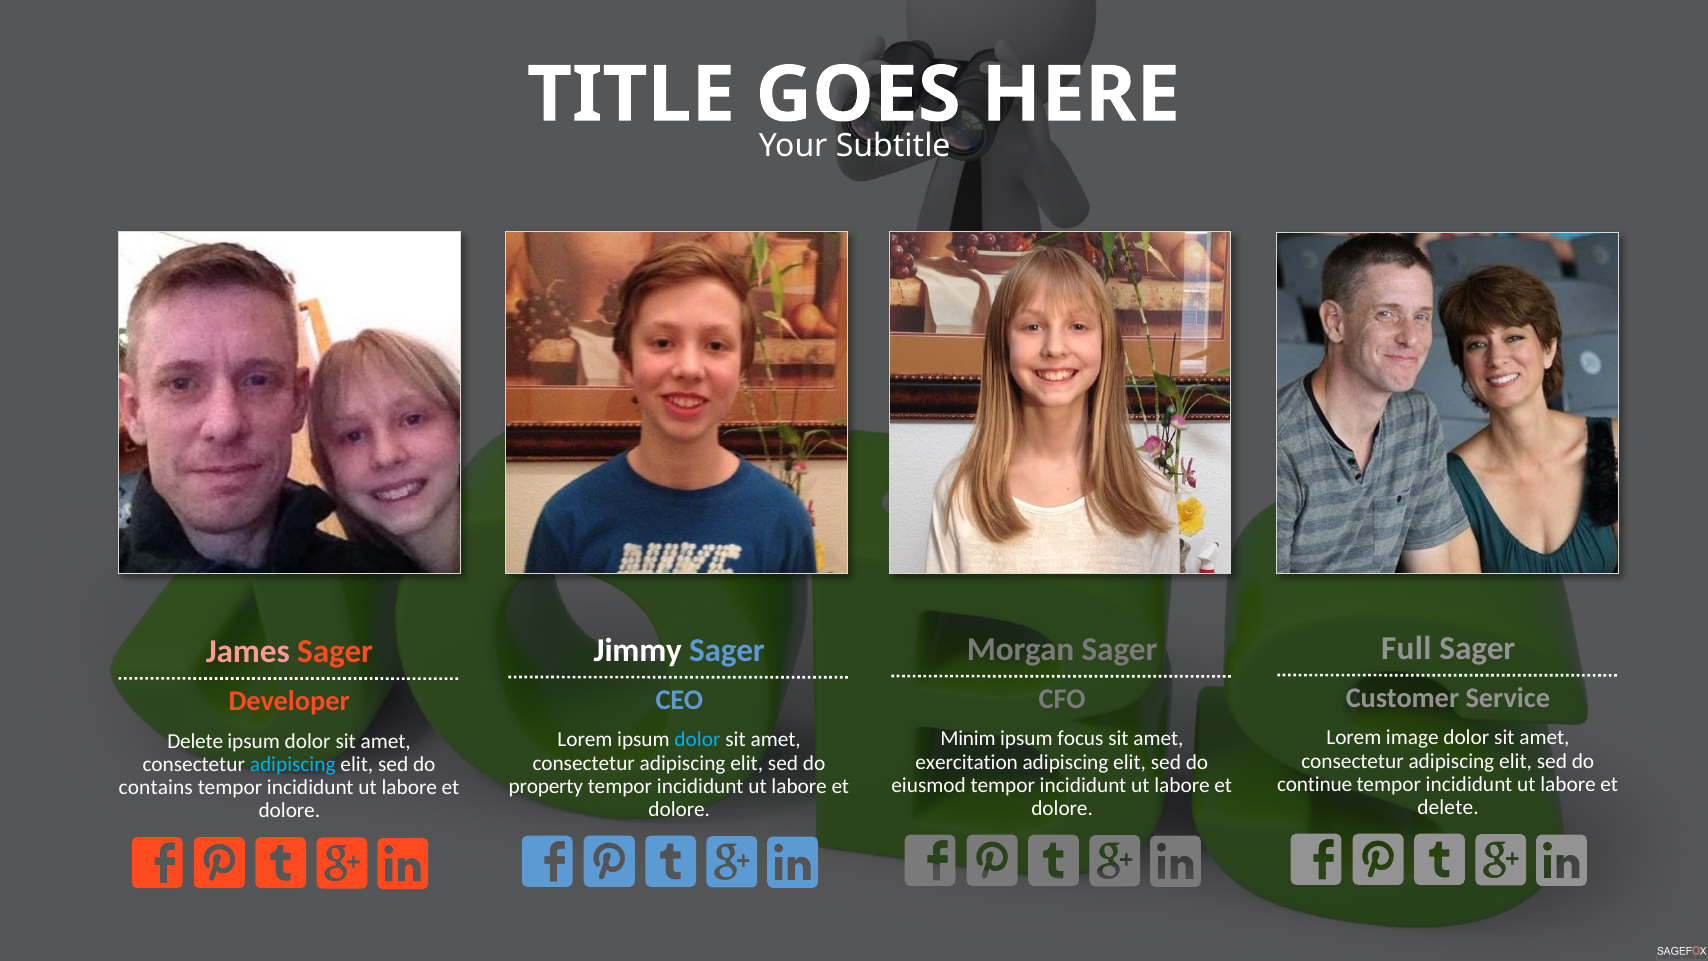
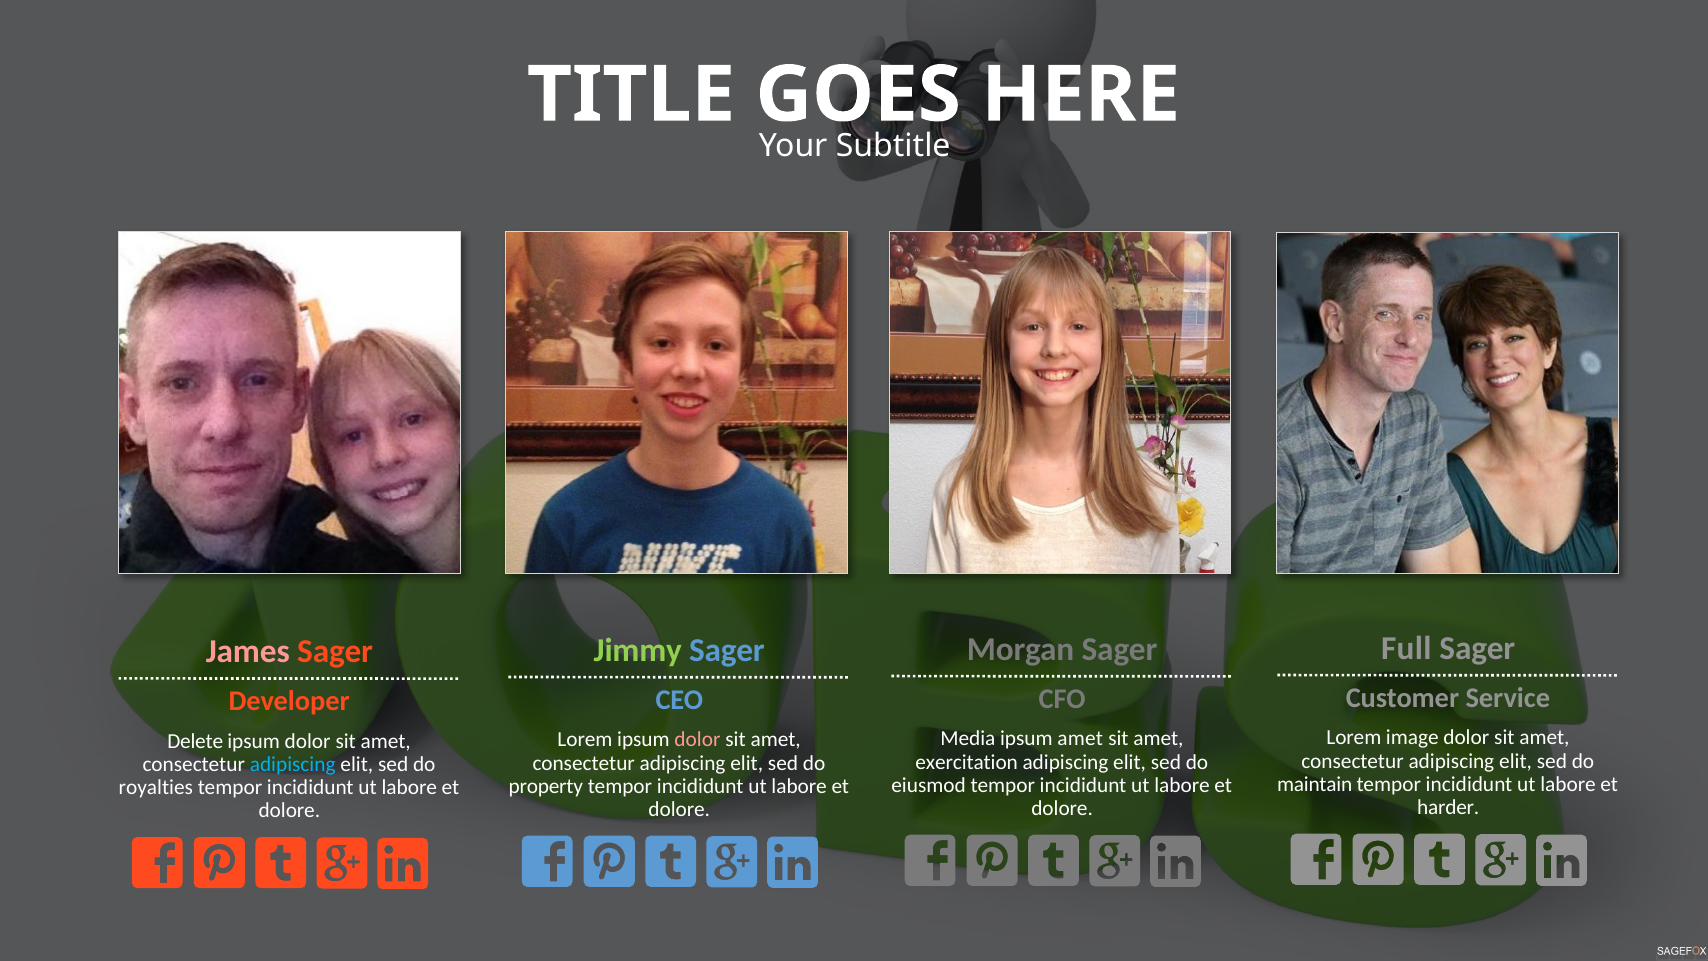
Jimmy colour: white -> light green (638, 650)
Minim: Minim -> Media (968, 739)
ipsum focus: focus -> amet (1080, 739)
dolor colour: light blue -> pink (697, 740)
continue: continue -> maintain (1315, 784)
contains: contains -> royalties (156, 787)
delete: delete -> harder (1448, 807)
